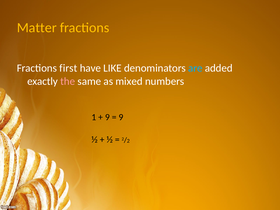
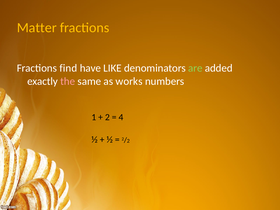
first: first -> find (68, 68)
are colour: light blue -> light green (195, 68)
mixed: mixed -> works (129, 81)
9: 9 -> 2 (107, 117)
9: 9 -> 4 (121, 117)
